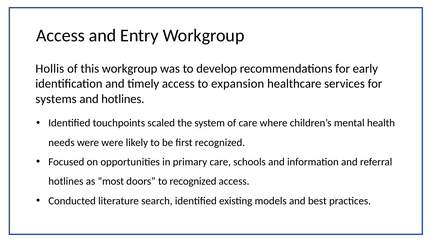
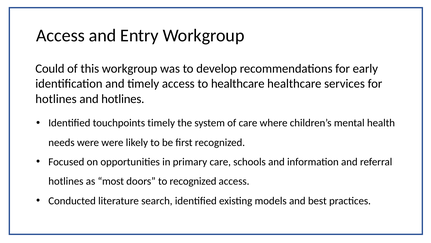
Hollis: Hollis -> Could (50, 69)
to expansion: expansion -> healthcare (238, 84)
systems: systems -> hotlines (56, 99)
touchpoints scaled: scaled -> timely (161, 123)
